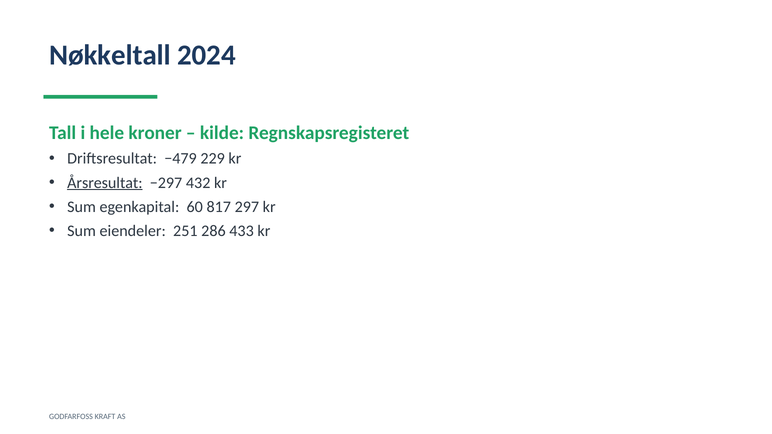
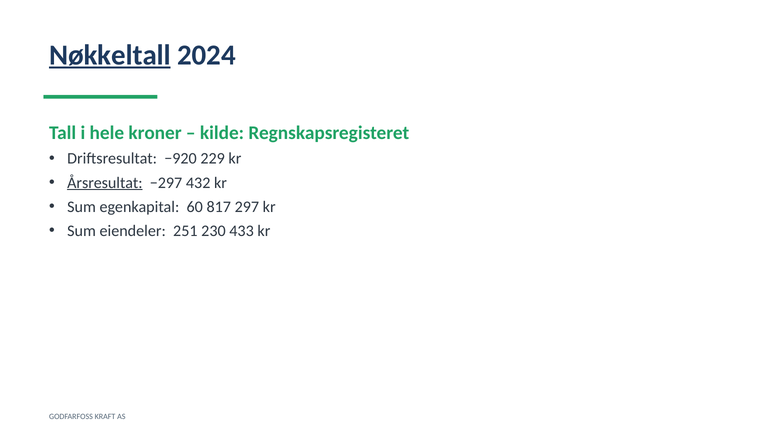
Nøkkeltall underline: none -> present (110, 55)
−479: −479 -> −920 (180, 159)
286: 286 -> 230 (213, 231)
